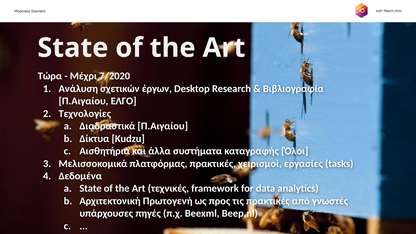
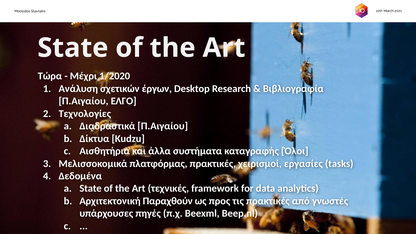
7/2020: 7/2020 -> 1/2020 (115, 76)
Πρωτογενή: Πρωτογενή -> Παραχθούν (168, 201)
